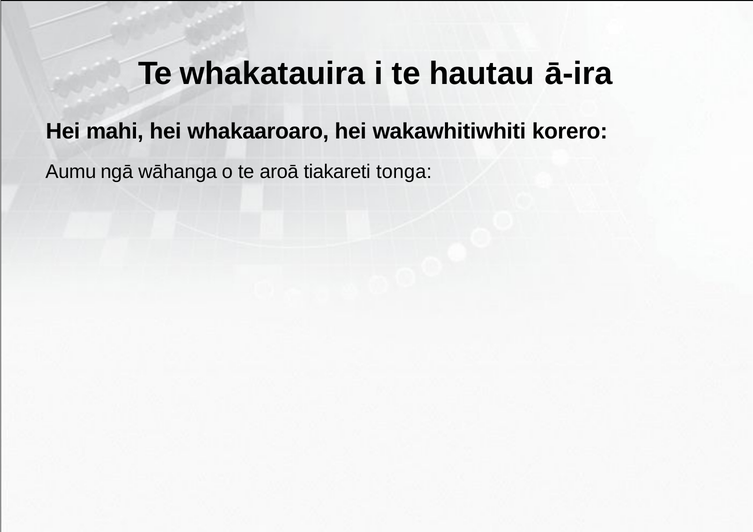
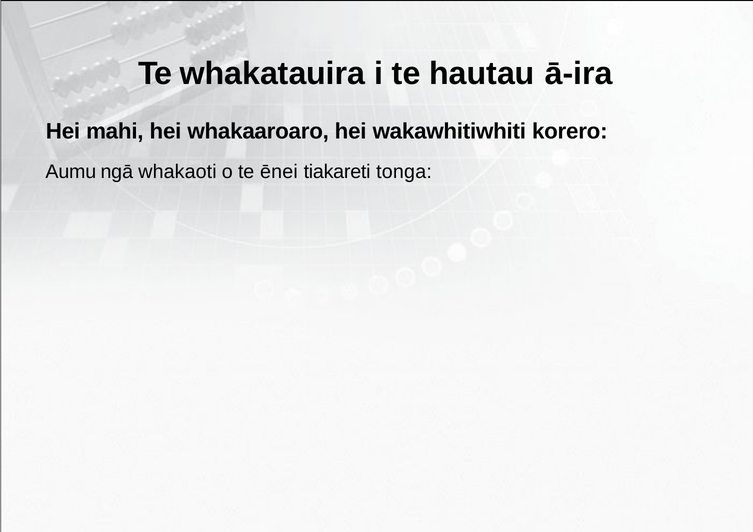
wāhanga: wāhanga -> whakaoti (177, 172)
aroā: aroā -> ēnei (279, 172)
